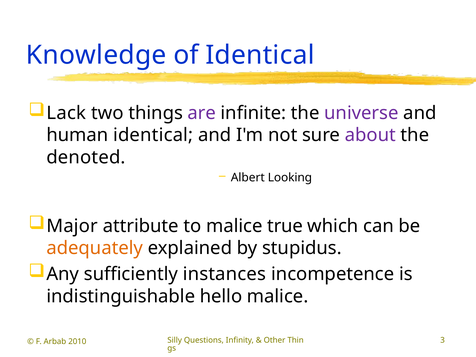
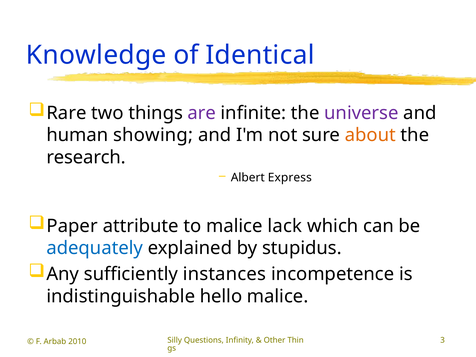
Lack: Lack -> Rare (66, 113)
human identical: identical -> showing (153, 135)
about colour: purple -> orange (370, 135)
denoted: denoted -> research (86, 157)
Looking: Looking -> Express (290, 178)
Major: Major -> Paper (72, 226)
true: true -> lack (285, 226)
adequately colour: orange -> blue (95, 248)
